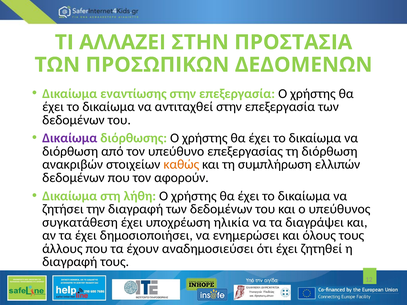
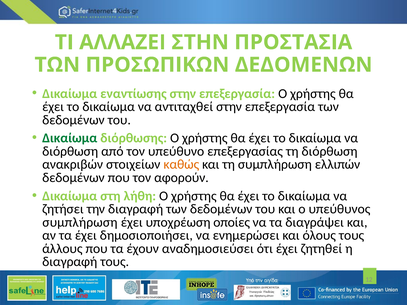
Δικαίωμα colour: purple -> green (70, 138)
συγκατάθεση: συγκατάθεση -> συμπλήρωση (80, 222)
ηλικία: ηλικία -> οποίες (232, 222)
